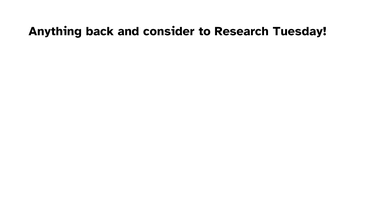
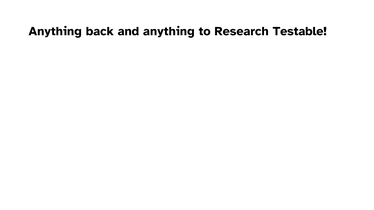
and consider: consider -> anything (169, 31)
Tuesday: Tuesday -> Testable (300, 31)
